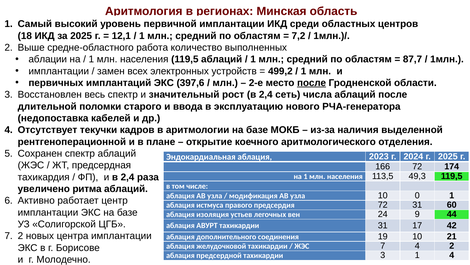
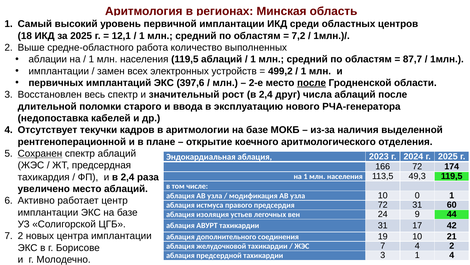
сеть: сеть -> друг (288, 94)
Сохранен underline: none -> present (40, 153)
увеличено ритма: ритма -> место (87, 188)
